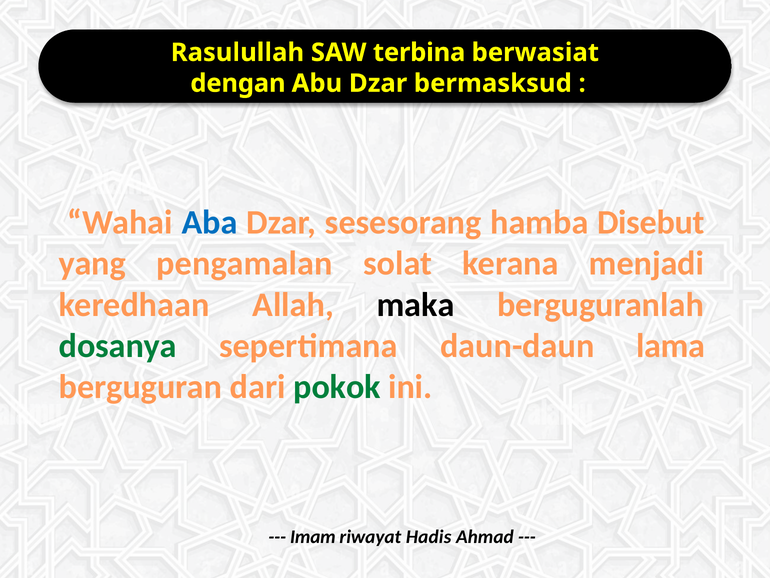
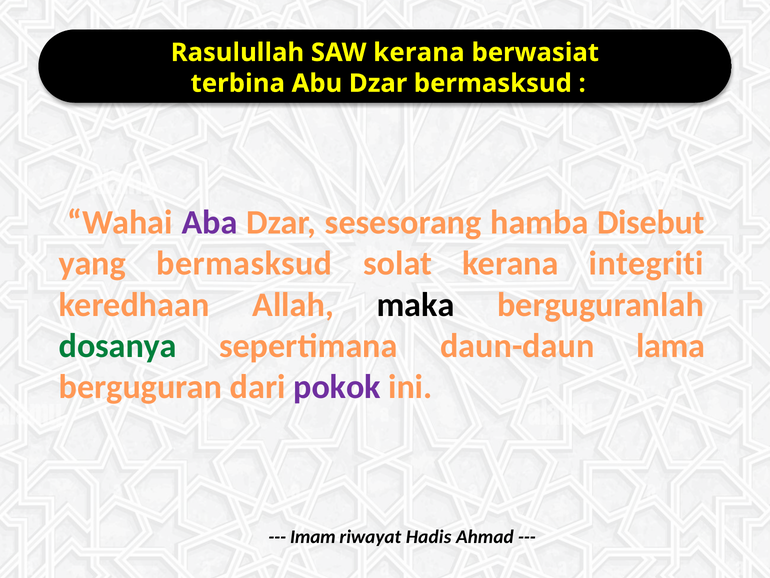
SAW terbina: terbina -> kerana (419, 52)
dengan: dengan -> terbina (238, 83)
Aba colour: blue -> purple (209, 222)
yang pengamalan: pengamalan -> bermasksud (244, 263)
menjadi: menjadi -> integriti (646, 263)
pokok colour: green -> purple (337, 387)
